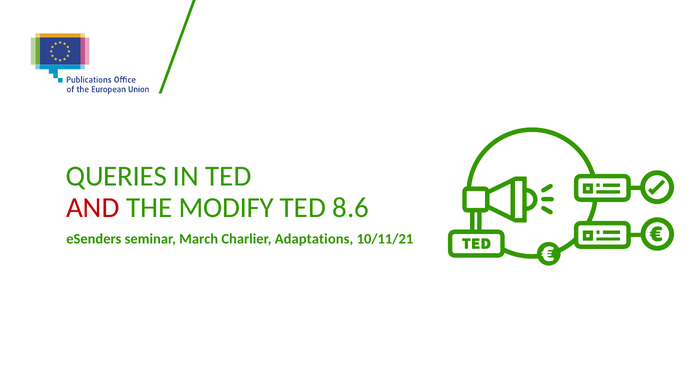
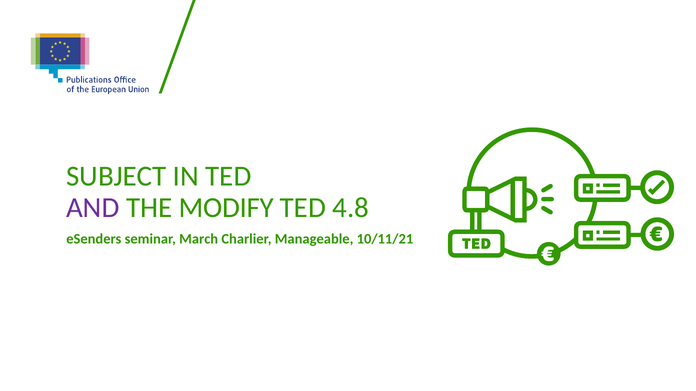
QUERIES: QUERIES -> SUBJECT (116, 177)
AND colour: red -> purple (93, 208)
8.6: 8.6 -> 4.8 (351, 208)
Adaptations: Adaptations -> Manageable (314, 239)
